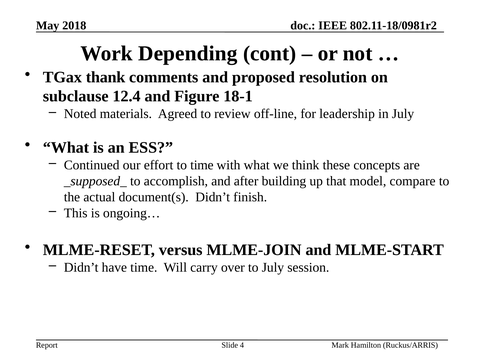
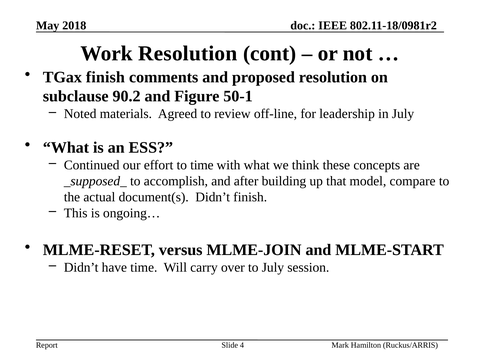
Work Depending: Depending -> Resolution (188, 53)
TGax thank: thank -> finish (105, 77)
12.4: 12.4 -> 90.2 (127, 96)
18-1: 18-1 -> 50-1 (238, 96)
